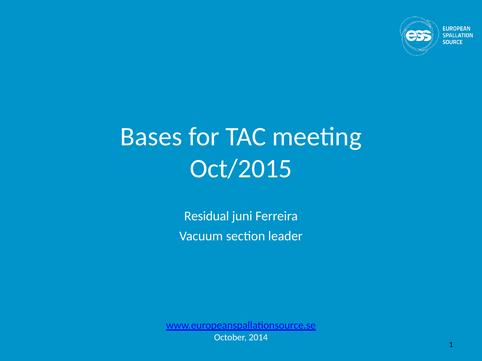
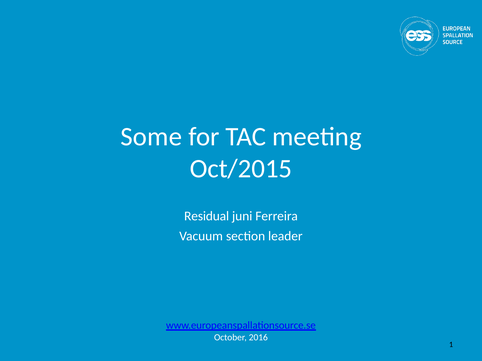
Bases: Bases -> Some (151, 137)
2014: 2014 -> 2016 (258, 338)
